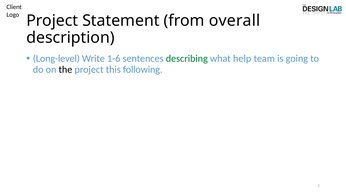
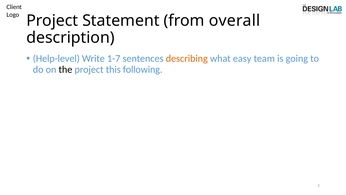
Long-level: Long-level -> Help-level (56, 58)
1-6: 1-6 -> 1-7 (114, 58)
describing colour: green -> orange (187, 58)
help: help -> easy (242, 58)
